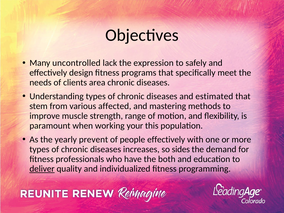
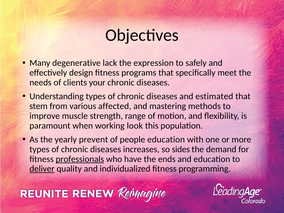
uncontrolled: uncontrolled -> degenerative (76, 63)
area: area -> your (97, 83)
your: your -> look (135, 126)
people effectively: effectively -> education (166, 139)
professionals underline: none -> present (80, 159)
both: both -> ends (167, 159)
